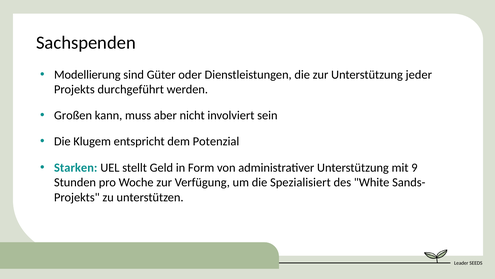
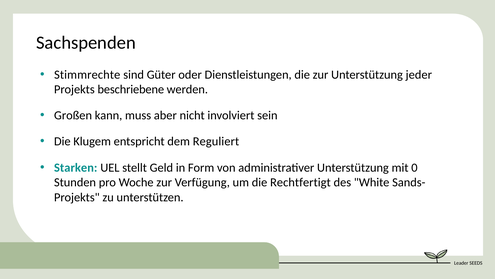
Modellierung: Modellierung -> Stimmrechte (87, 74)
durchgeführt: durchgeführt -> beschriebene (131, 89)
Potenzial: Potenzial -> Reguliert (216, 141)
9: 9 -> 0 (414, 167)
Spezialisiert: Spezialisiert -> Rechtfertigt (300, 182)
